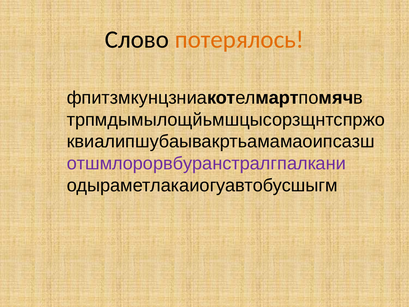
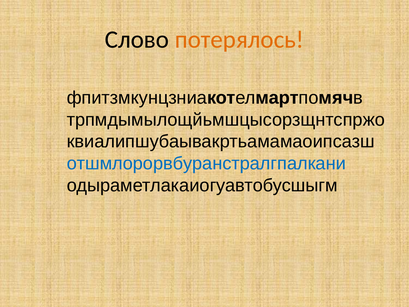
отшмлорорвбуранстралгпалкани colour: purple -> blue (206, 163)
